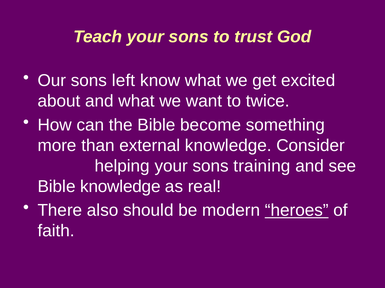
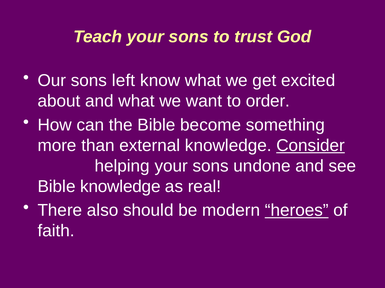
twice: twice -> order (268, 101)
Consider underline: none -> present (311, 146)
training: training -> undone (262, 166)
